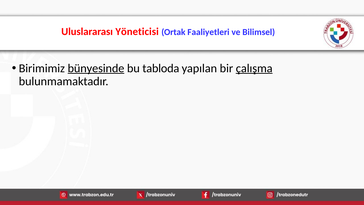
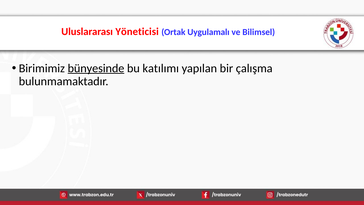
Faaliyetleri: Faaliyetleri -> Uygulamalı (208, 32)
tabloda: tabloda -> katılımı (161, 68)
çalışma underline: present -> none (254, 68)
